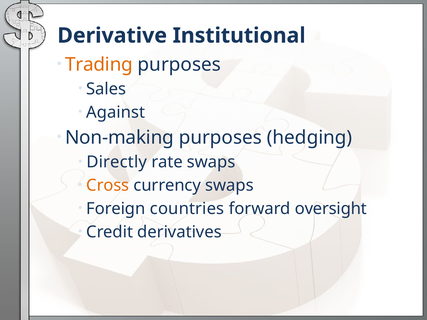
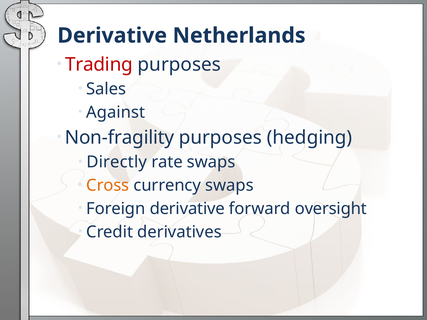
Institutional: Institutional -> Netherlands (239, 36)
Trading colour: orange -> red (99, 65)
Non-making: Non-making -> Non-fragility (119, 138)
Foreign countries: countries -> derivative (187, 209)
